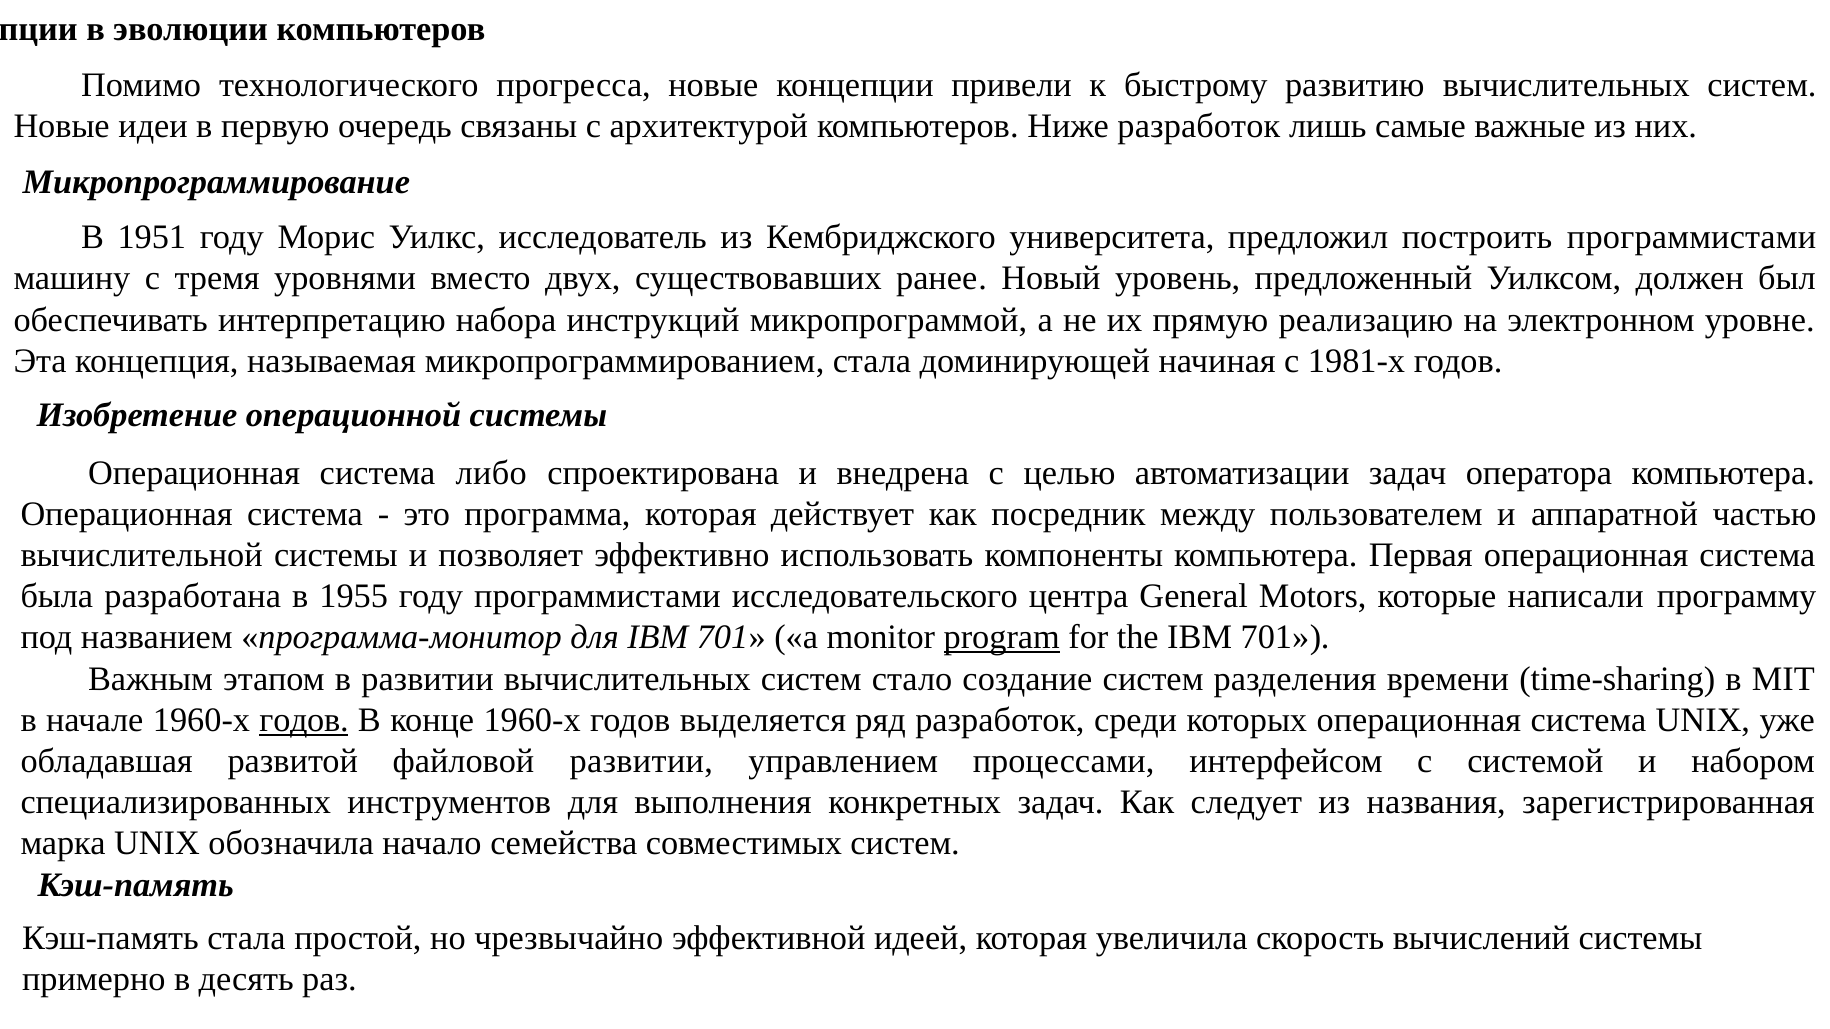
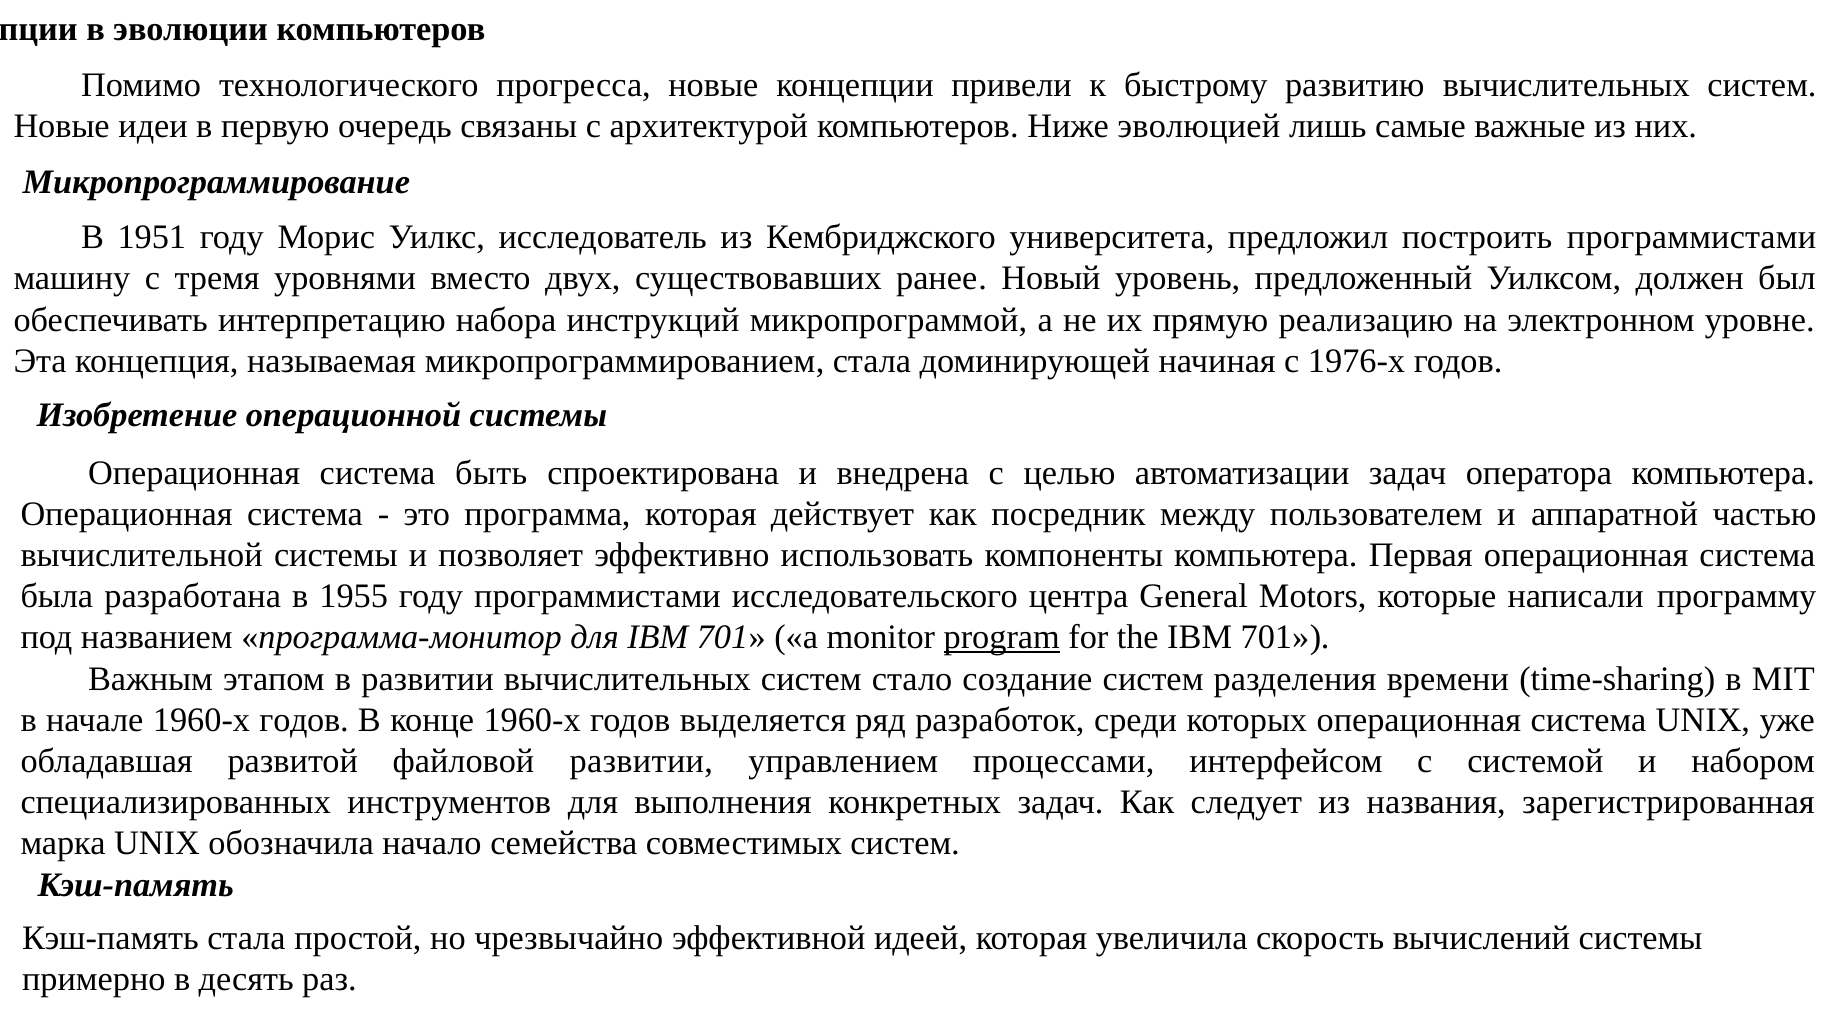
Ниже разработок: разработок -> эволюцией (1199, 126)
1981-х: 1981-х -> 1976-х (1357, 361)
либо: либо -> быть (491, 473)
годов underline: present -> none (304, 720)
